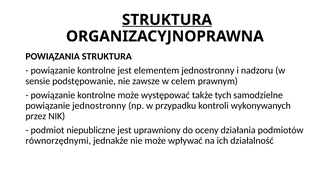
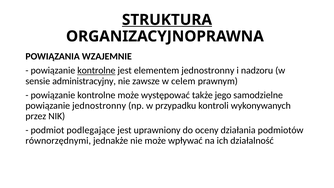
POWIĄZANIA STRUKTURA: STRUKTURA -> WZAJEMNIE (107, 56)
kontrolne underline: none -> present (96, 70)
podstępowanie: podstępowanie -> administracyjny (84, 81)
tych: tych -> jego (223, 95)
niepubliczne: niepubliczne -> podlegające (91, 130)
